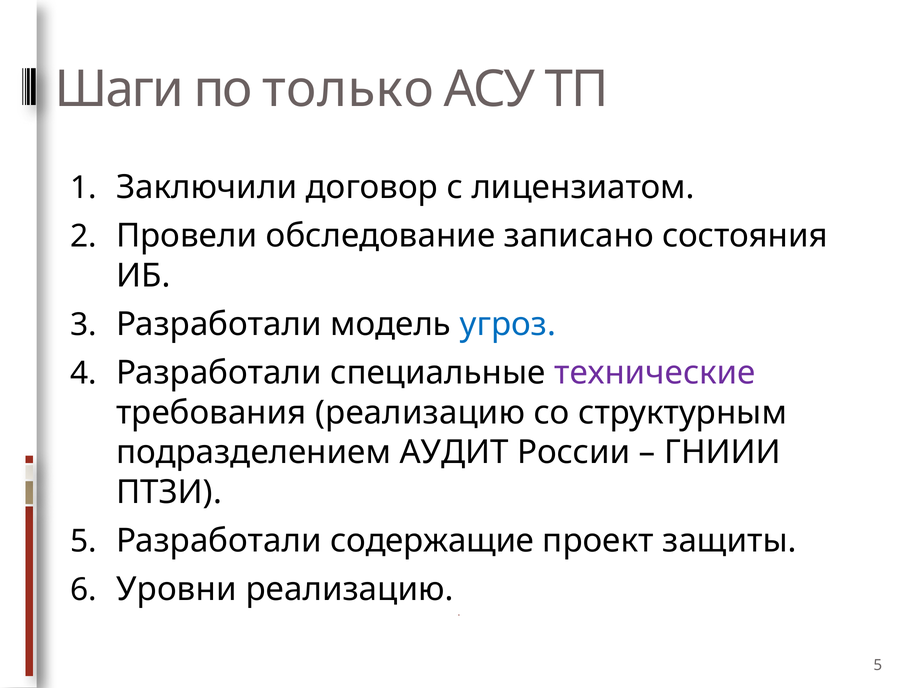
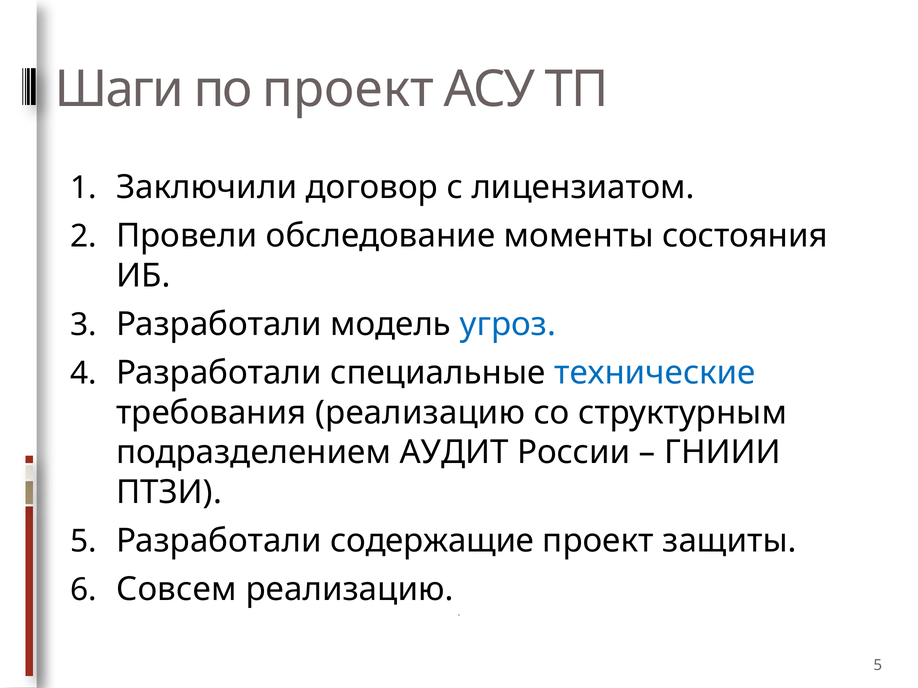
по только: только -> проект (348, 90)
записано: записано -> моменты (579, 236)
технические colour: purple -> blue (655, 373)
Уровни: Уровни -> Совсем (176, 590)
